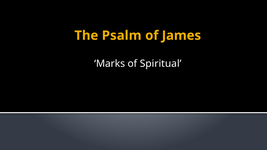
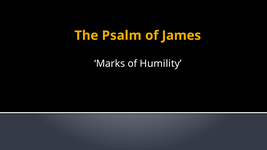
Spiritual: Spiritual -> Humility (161, 64)
